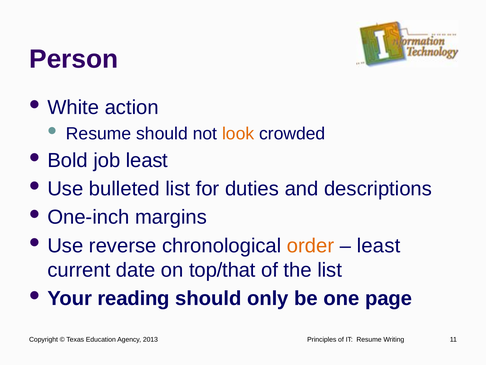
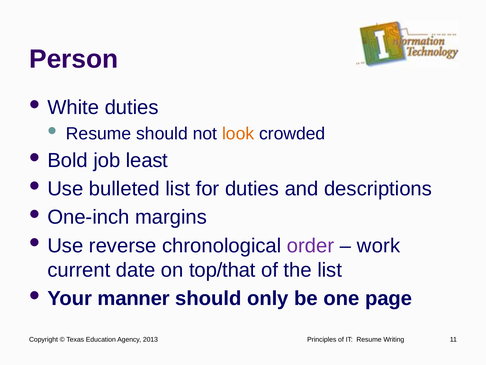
White action: action -> duties (132, 107)
order colour: orange -> purple (311, 245)
least: least -> work (379, 245)
reading: reading -> manner (134, 298)
